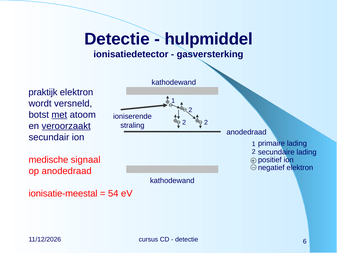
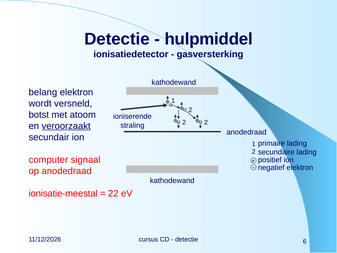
praktijk: praktijk -> belang (43, 92)
met underline: present -> none (59, 115)
medische: medische -> computer (48, 160)
54: 54 -> 22 (113, 193)
